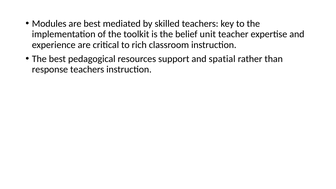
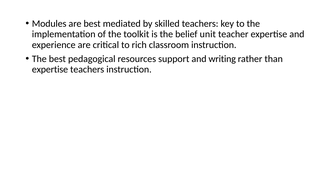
spatial: spatial -> writing (222, 59)
response: response -> expertise (50, 69)
